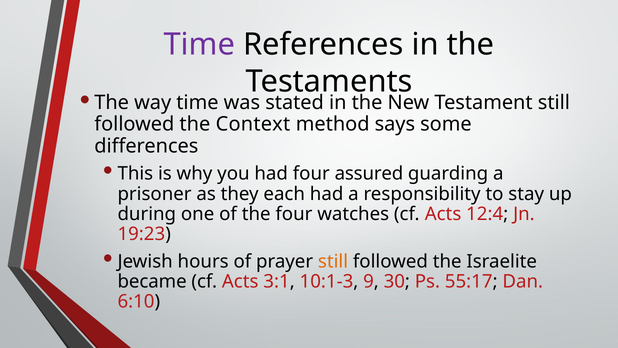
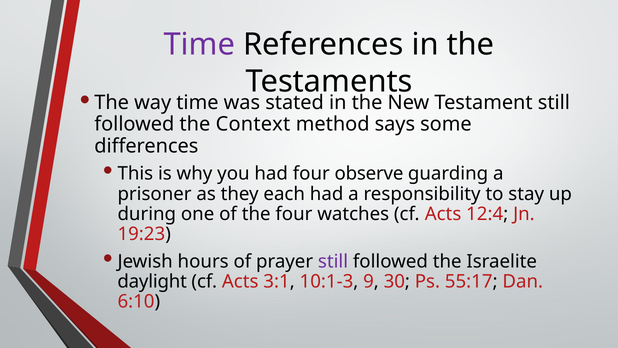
assured: assured -> observe (369, 173)
still colour: orange -> purple (333, 261)
became: became -> daylight (152, 281)
